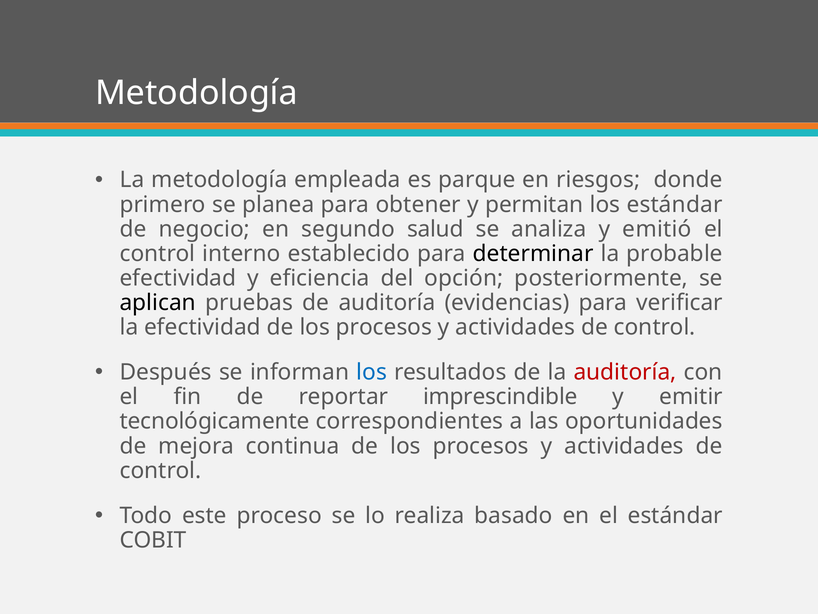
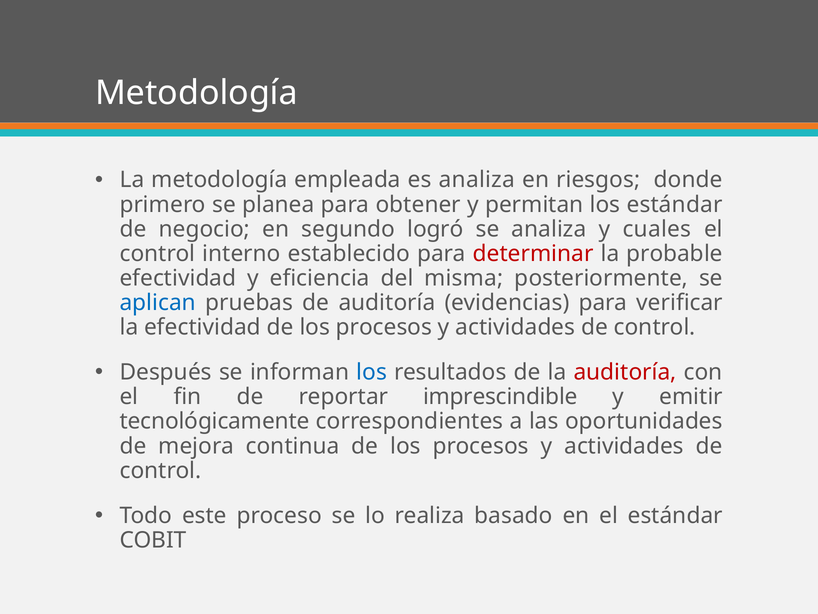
es parque: parque -> analiza (477, 180)
salud: salud -> logró (435, 229)
emitió: emitió -> cuales (657, 229)
determinar colour: black -> red (533, 253)
opción: opción -> misma (464, 278)
aplican colour: black -> blue (158, 303)
